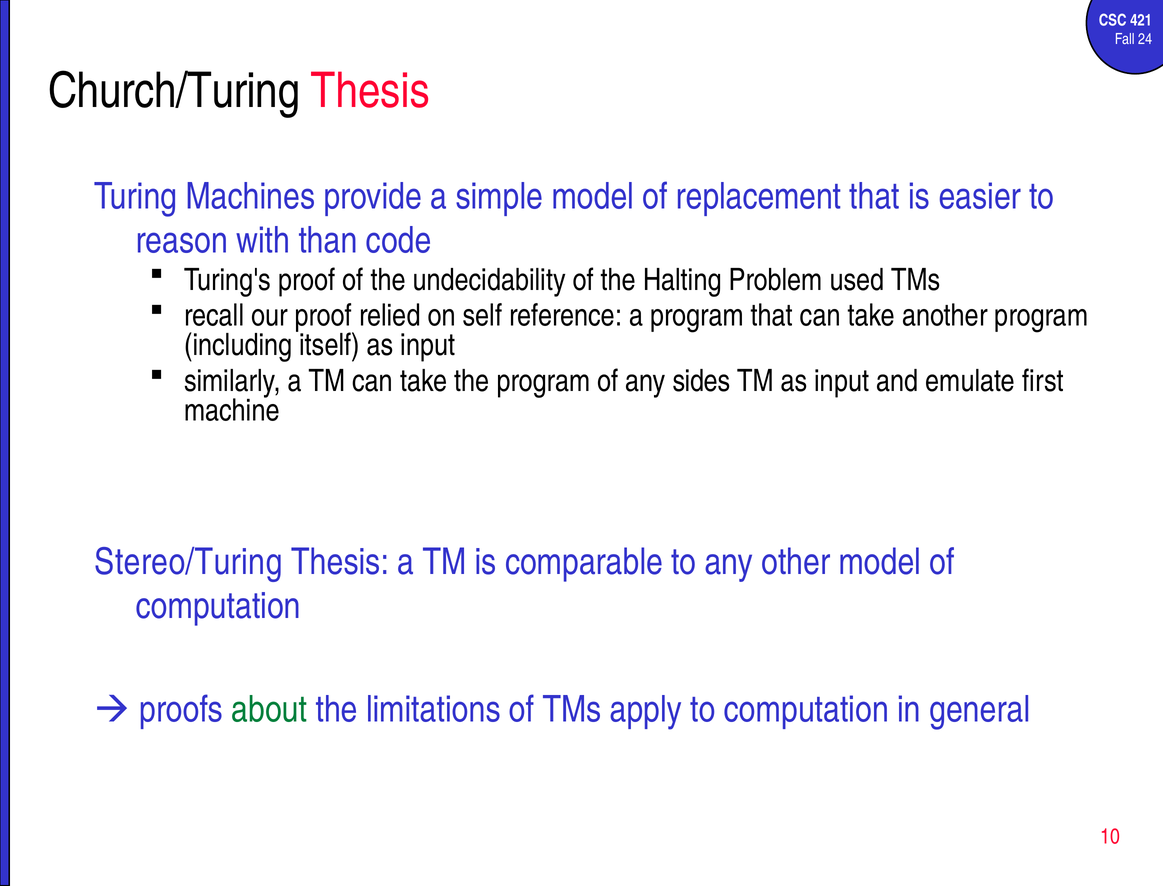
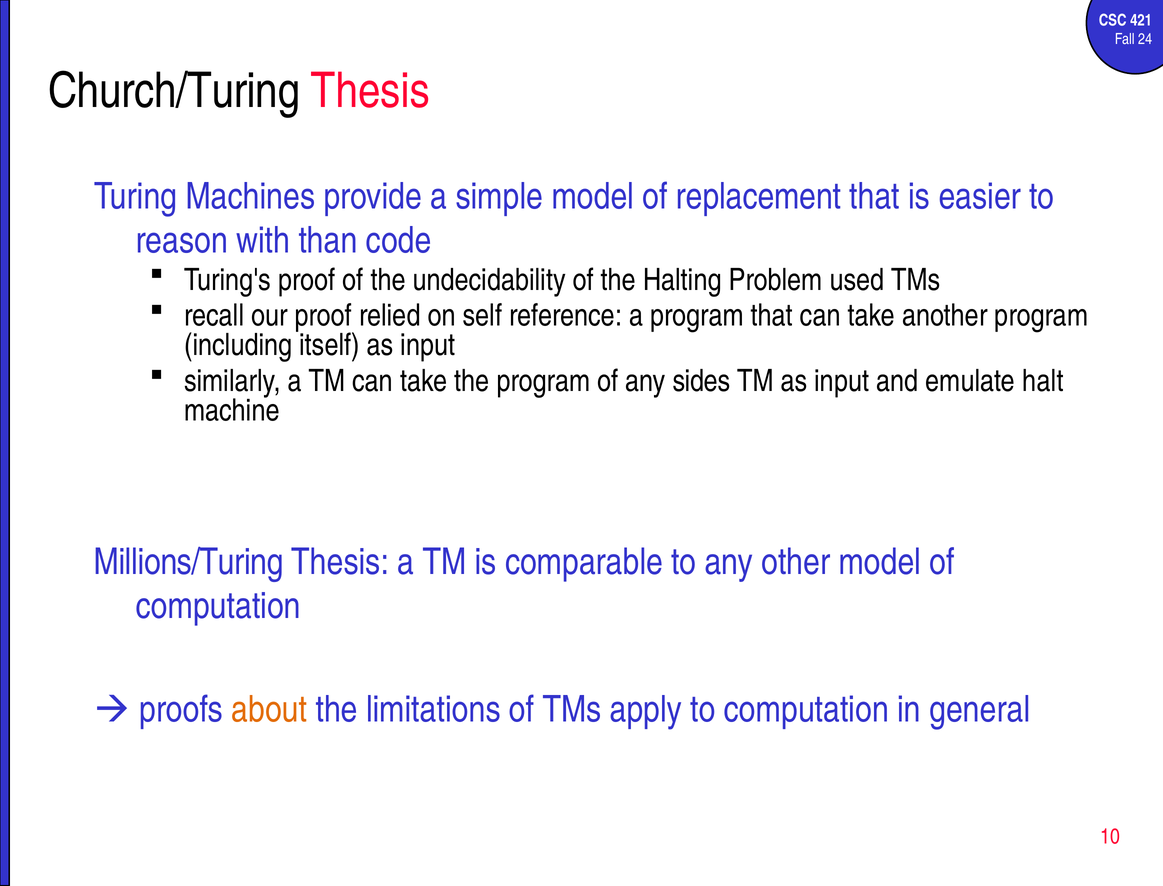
first: first -> halt (1043, 381)
Stereo/Turing: Stereo/Turing -> Millions/Turing (189, 562)
about colour: green -> orange (269, 710)
